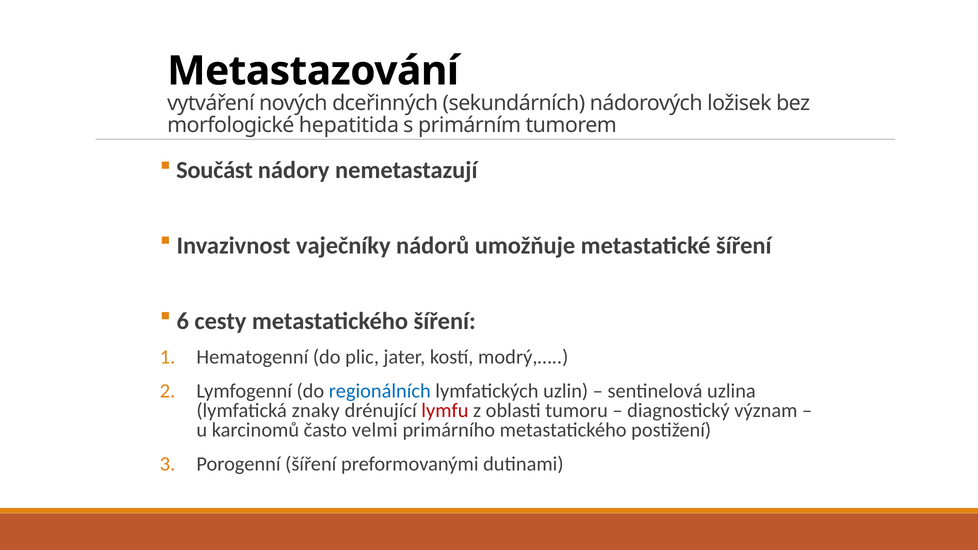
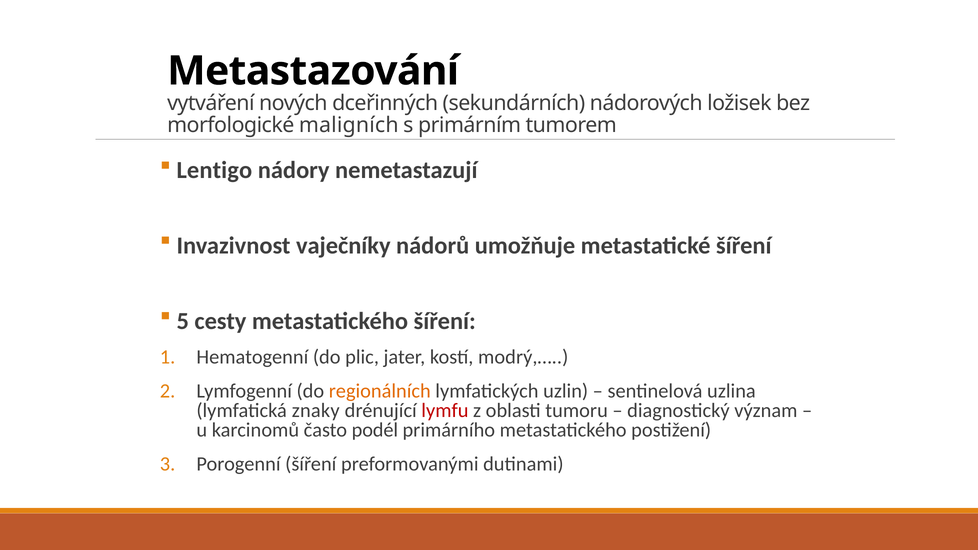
hepatitida: hepatitida -> maligních (349, 125)
Součást: Součást -> Lentigo (214, 170)
6: 6 -> 5 (183, 321)
regionálních colour: blue -> orange (380, 391)
velmi: velmi -> podél (375, 430)
